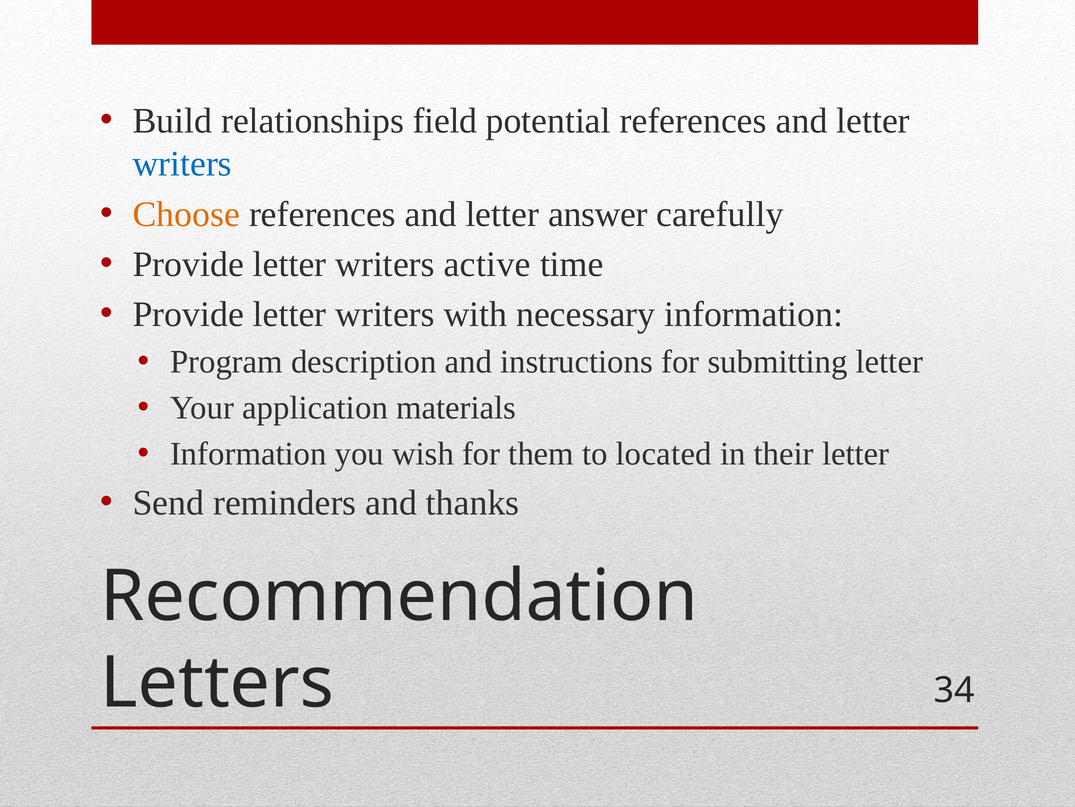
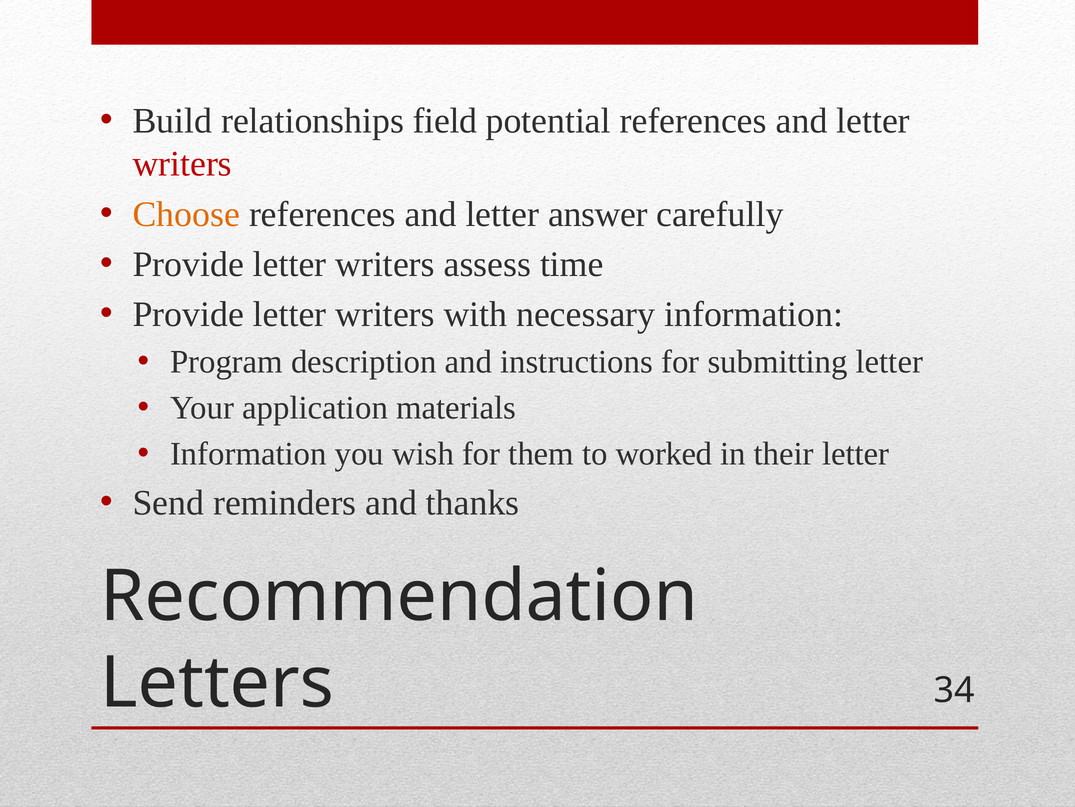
writers colour: blue -> red (182, 164)
active: active -> assess (487, 264)
located: located -> worked (664, 454)
